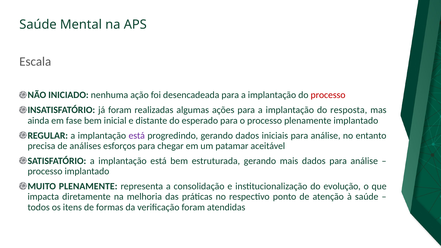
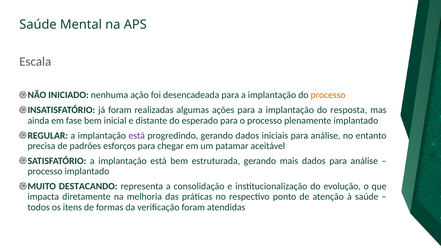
processo colour: red -> orange (328, 95)
análises: análises -> padrões (85, 146)
MUITO PLENAMENTE: PLENAMENTE -> DESTACANDO (88, 186)
